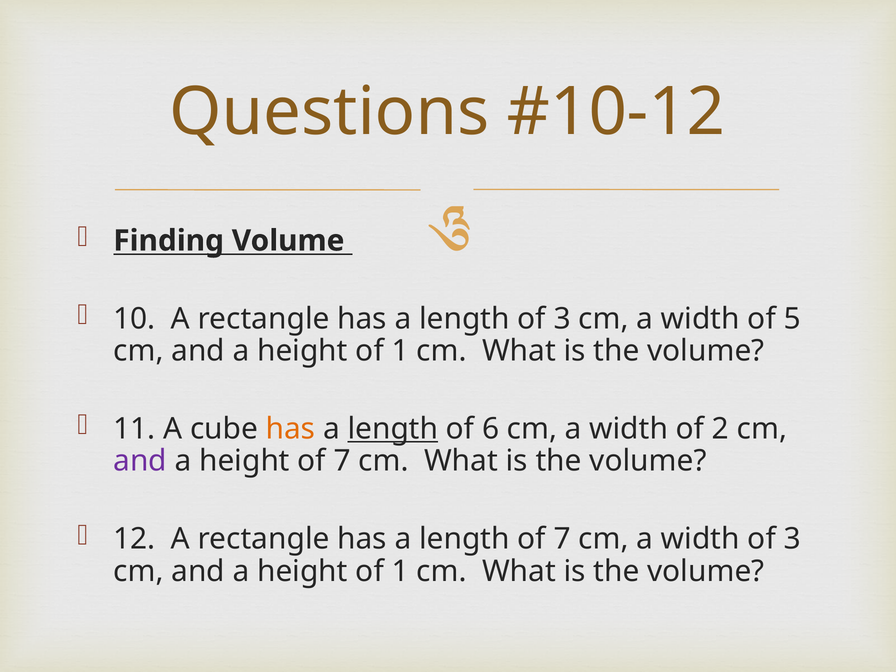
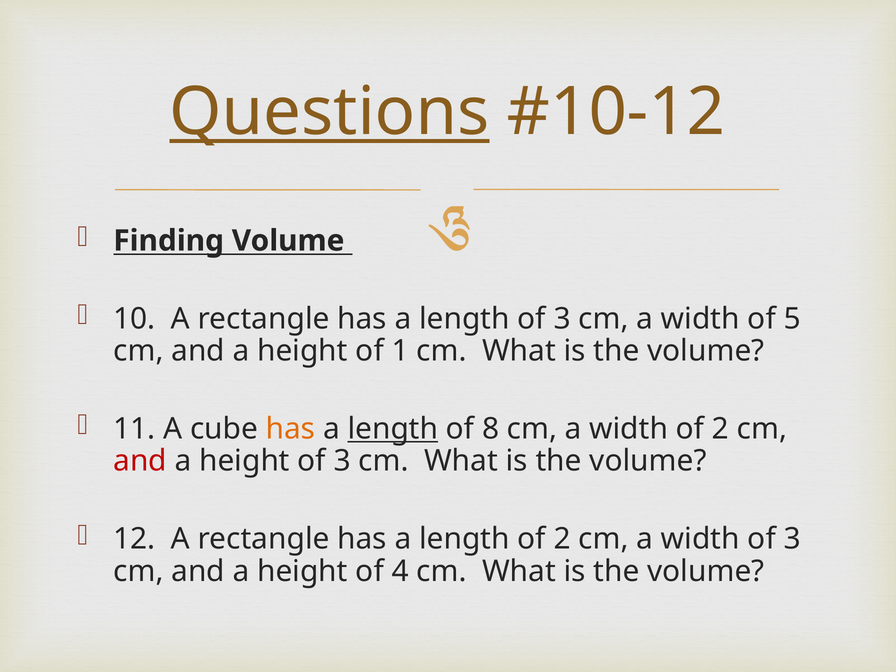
Questions underline: none -> present (329, 112)
6: 6 -> 8 (491, 429)
and colour: purple -> red (140, 461)
height of 7: 7 -> 3 (342, 461)
length of 7: 7 -> 2 (562, 539)
1: 1 -> 4 (400, 571)
